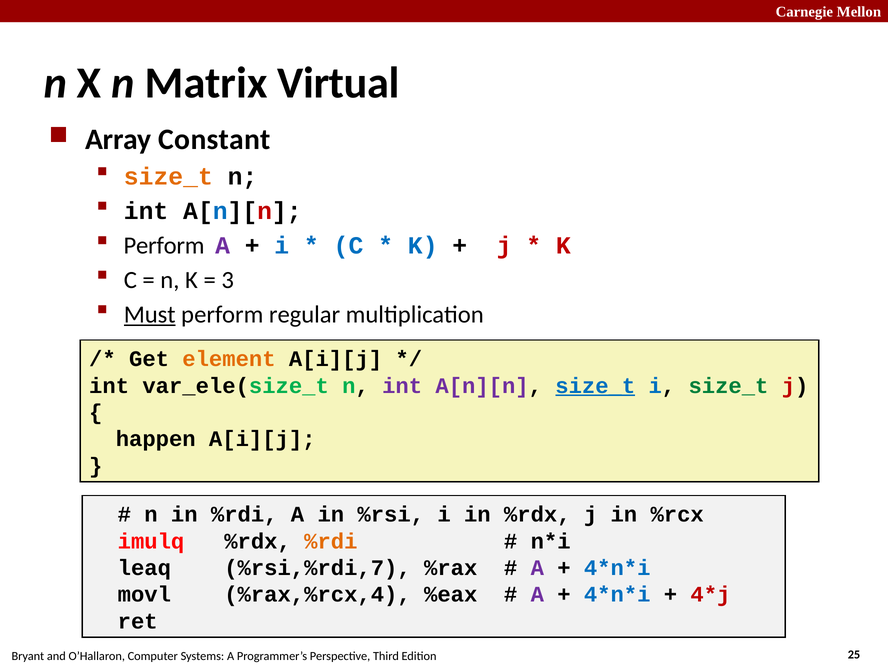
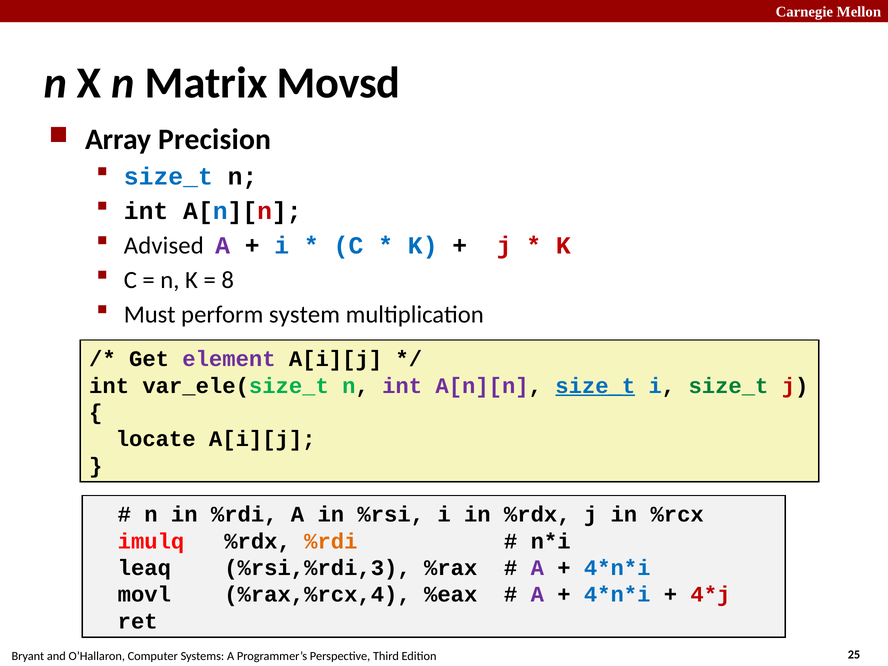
Virtual: Virtual -> Movsd (338, 83)
Constant: Constant -> Precision (215, 139)
size_t colour: orange -> blue (168, 176)
Perform: Perform -> Advised (164, 246)
3: 3 -> 8 (228, 280)
Must underline: present -> none (150, 315)
regular: regular -> system (304, 315)
element colour: orange -> purple (229, 359)
happen: happen -> locate (156, 439)
%rsi,%rdi,7: %rsi,%rdi,7 -> %rsi,%rdi,3 (318, 568)
